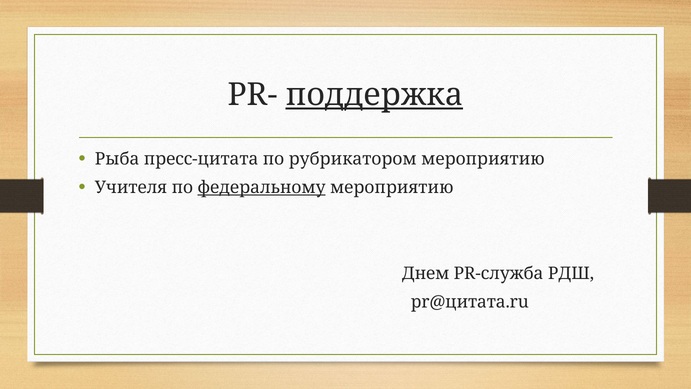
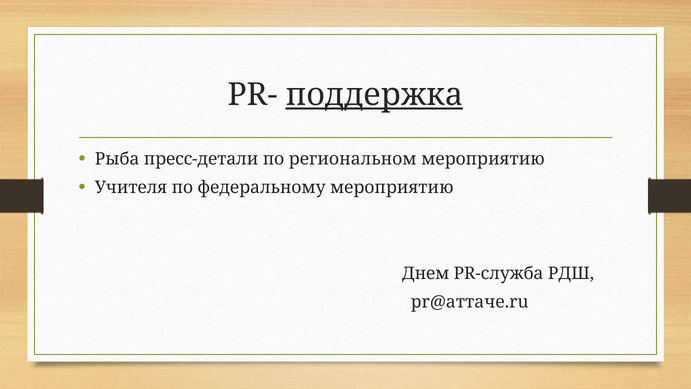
пресс-цитата: пресс-цитата -> пресс-детали (201, 159)
рубрикатором: рубрикатором -> региональном (353, 159)
федеральному underline: present -> none (262, 188)
pr@цитата.ru: pr@цитата.ru -> pr@аттаче.ru (470, 302)
